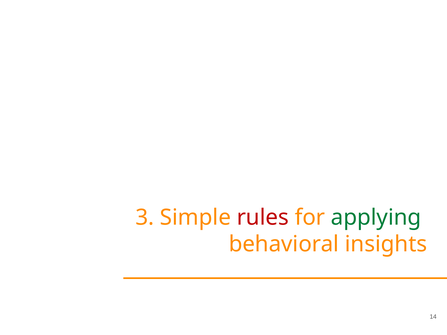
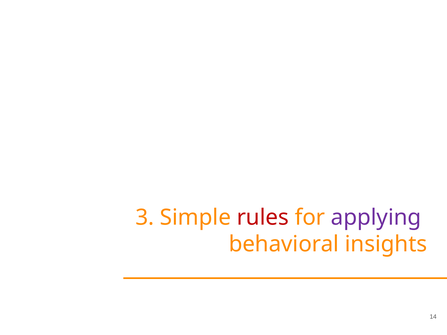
applying colour: green -> purple (376, 218)
